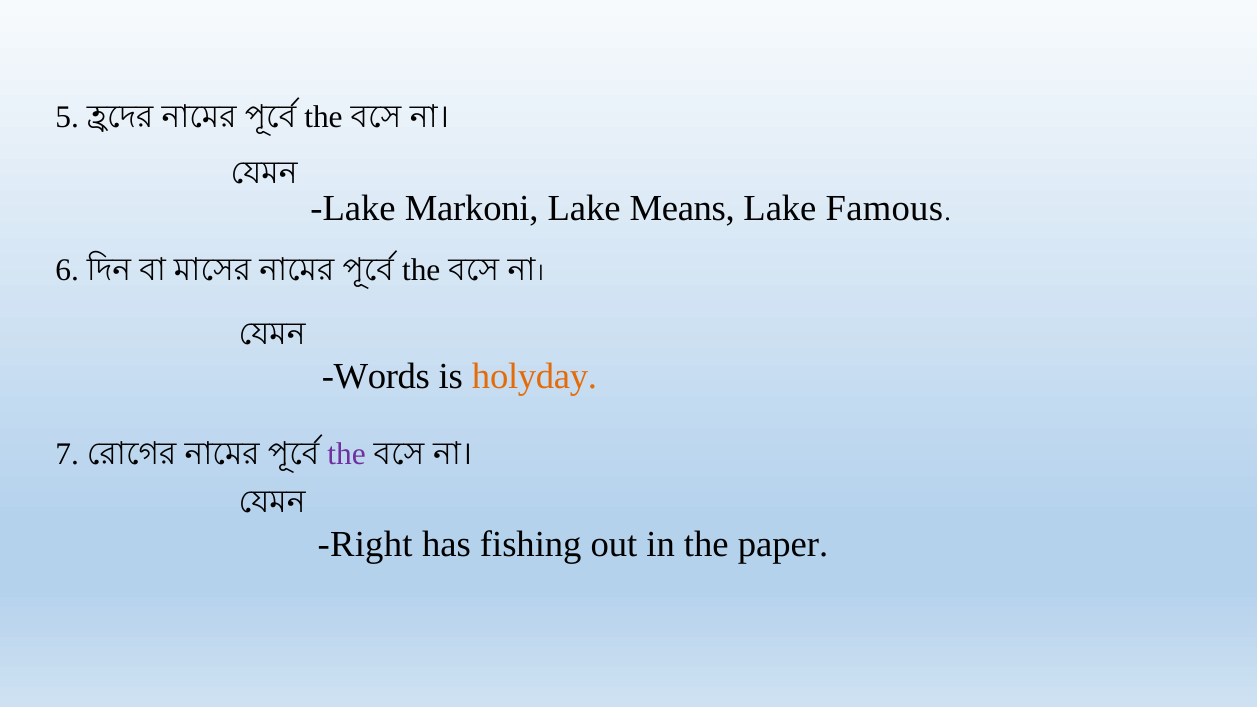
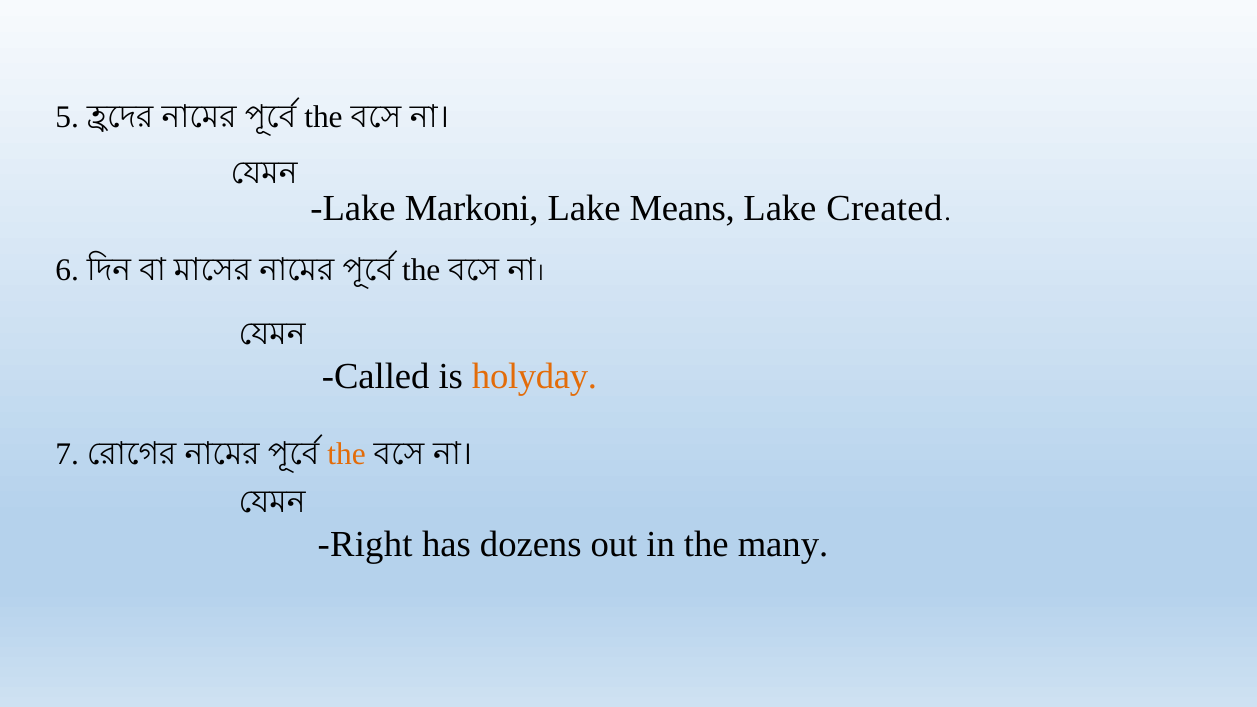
Famous: Famous -> Created (884, 209)
Words: Words -> Called (376, 377)
the colour: purple -> orange (347, 454)
fishing: fishing -> dozens (531, 544)
paper: paper -> many (783, 544)
